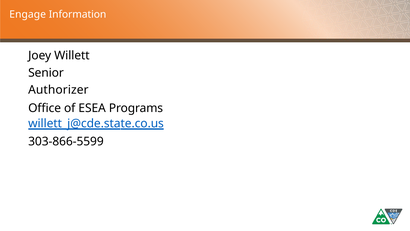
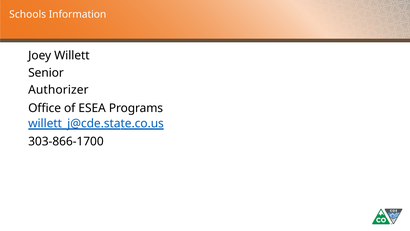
Engage: Engage -> Schools (28, 14)
303-866-5599: 303-866-5599 -> 303-866-1700 (66, 141)
